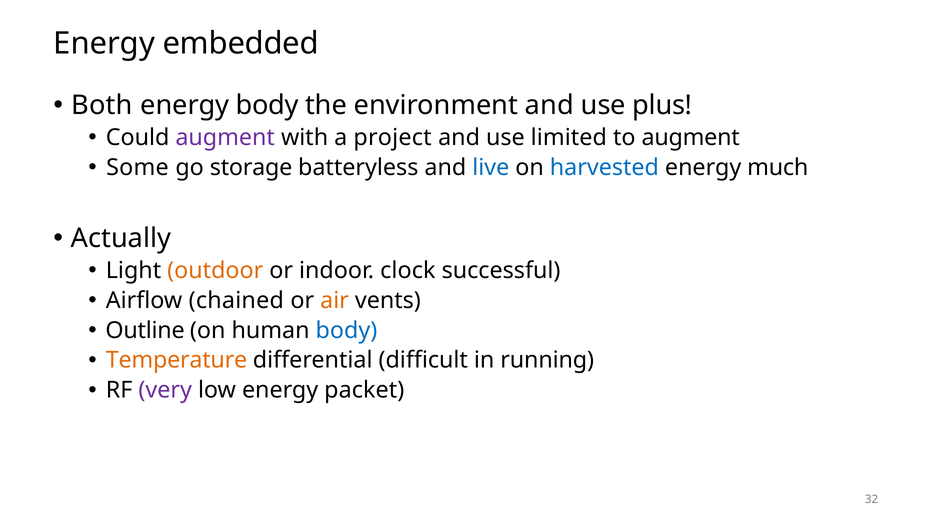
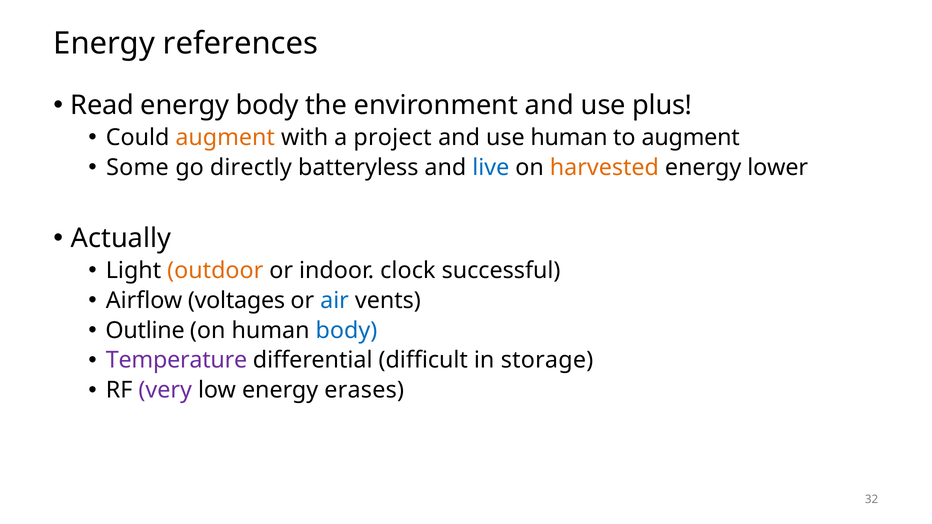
embedded: embedded -> references (241, 43)
Both: Both -> Read (102, 105)
augment colour: purple -> orange (225, 138)
use limited: limited -> human (569, 138)
storage: storage -> directly (251, 168)
harvested colour: blue -> orange (604, 168)
much: much -> lower (778, 168)
chained: chained -> voltages (236, 300)
air colour: orange -> blue (335, 300)
Temperature colour: orange -> purple (177, 360)
running: running -> storage (547, 360)
packet: packet -> erases (364, 390)
